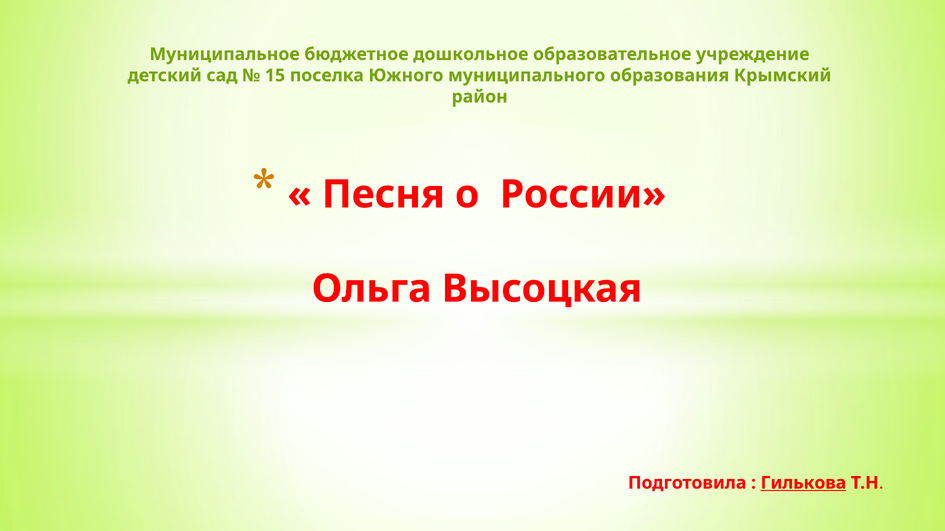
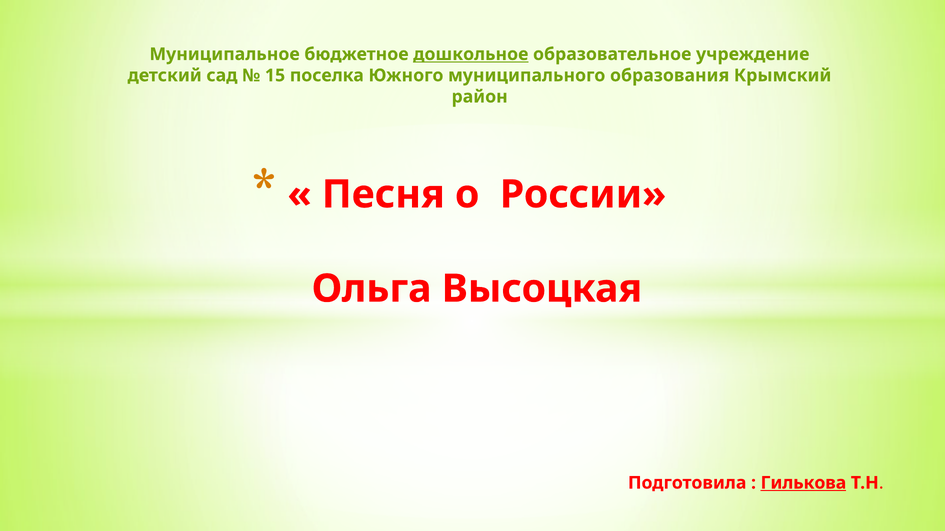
дошкольное underline: none -> present (471, 54)
